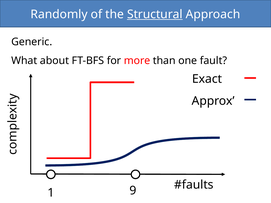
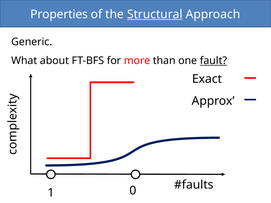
Randomly: Randomly -> Properties (59, 14)
fault underline: none -> present (213, 61)
9: 9 -> 0 (133, 191)
